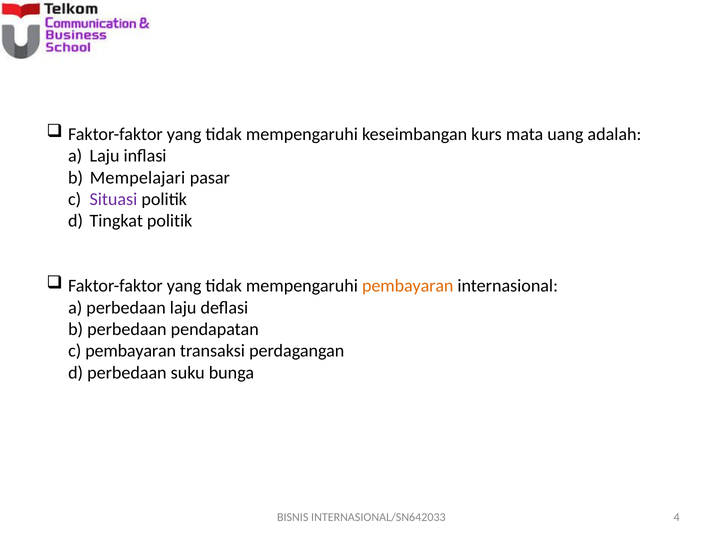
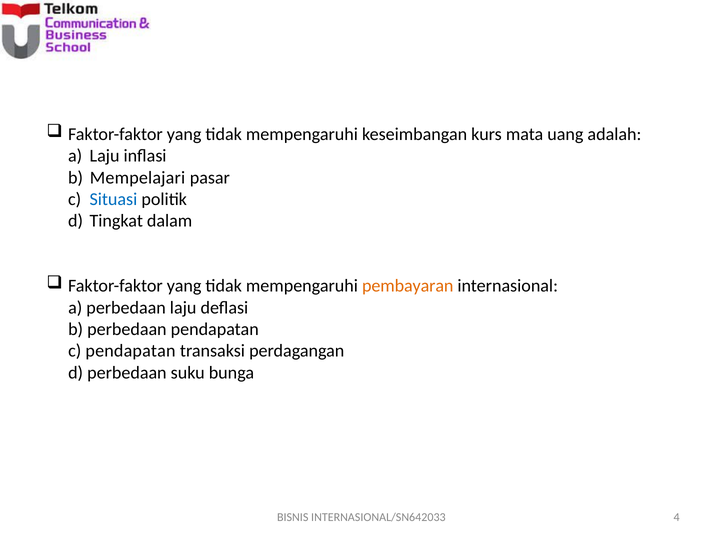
Situasi colour: purple -> blue (113, 199)
Tingkat politik: politik -> dalam (170, 221)
c pembayaran: pembayaran -> pendapatan (131, 351)
